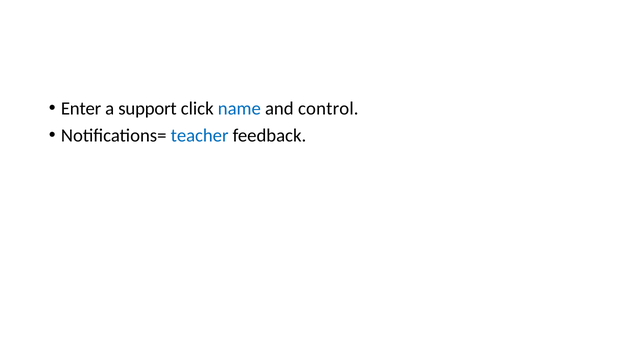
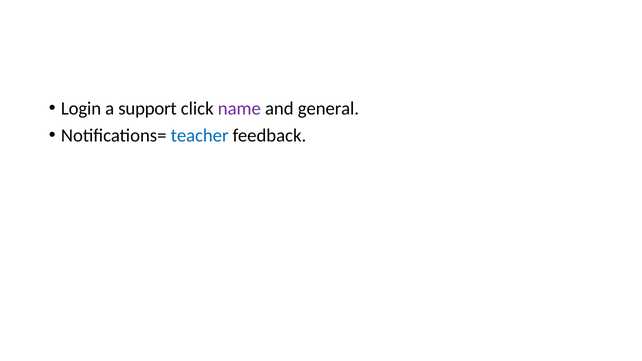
Enter: Enter -> Login (81, 109)
name colour: blue -> purple (239, 109)
control: control -> general (328, 109)
